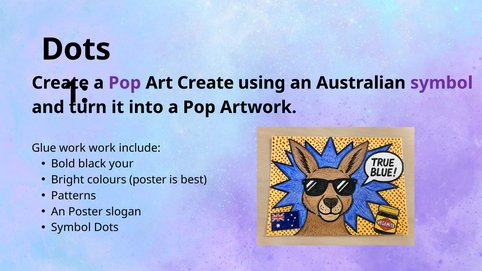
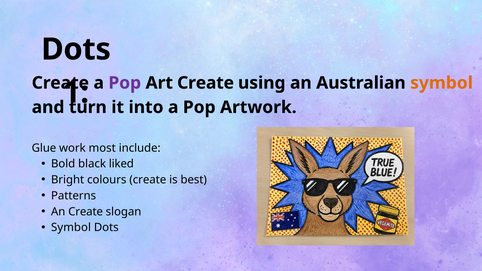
symbol colour: purple -> orange (442, 83)
work work: work -> most (102, 148)
your: your -> liked (121, 164)
colours poster: poster -> create (148, 180)
An Poster: Poster -> Create (86, 212)
